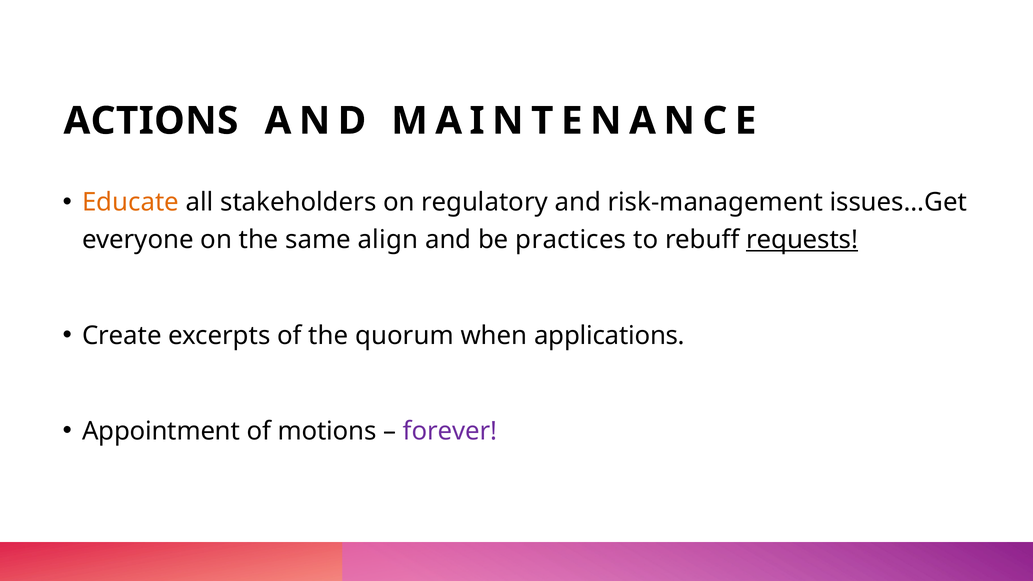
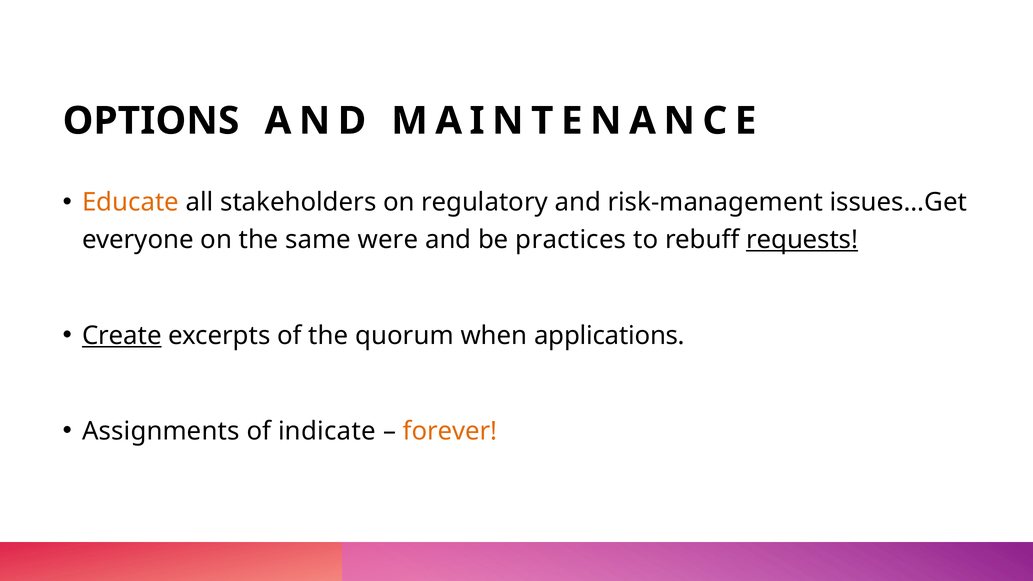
ACTIONS: ACTIONS -> OPTIONS (151, 121)
align: align -> were (388, 240)
Create underline: none -> present (122, 336)
Appointment: Appointment -> Assignments (161, 431)
motions: motions -> indicate (327, 431)
forever colour: purple -> orange (450, 431)
